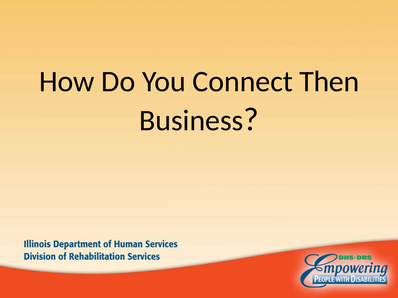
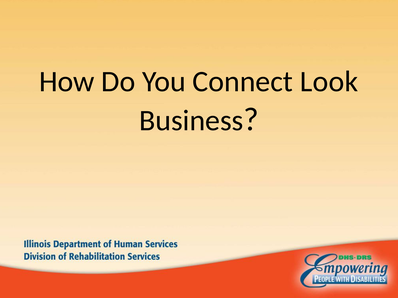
Then: Then -> Look (329, 82)
